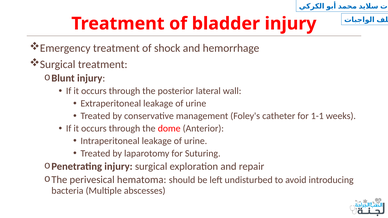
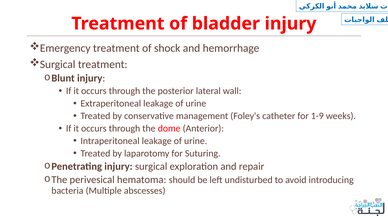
1-1: 1-1 -> 1-9 (317, 116)
